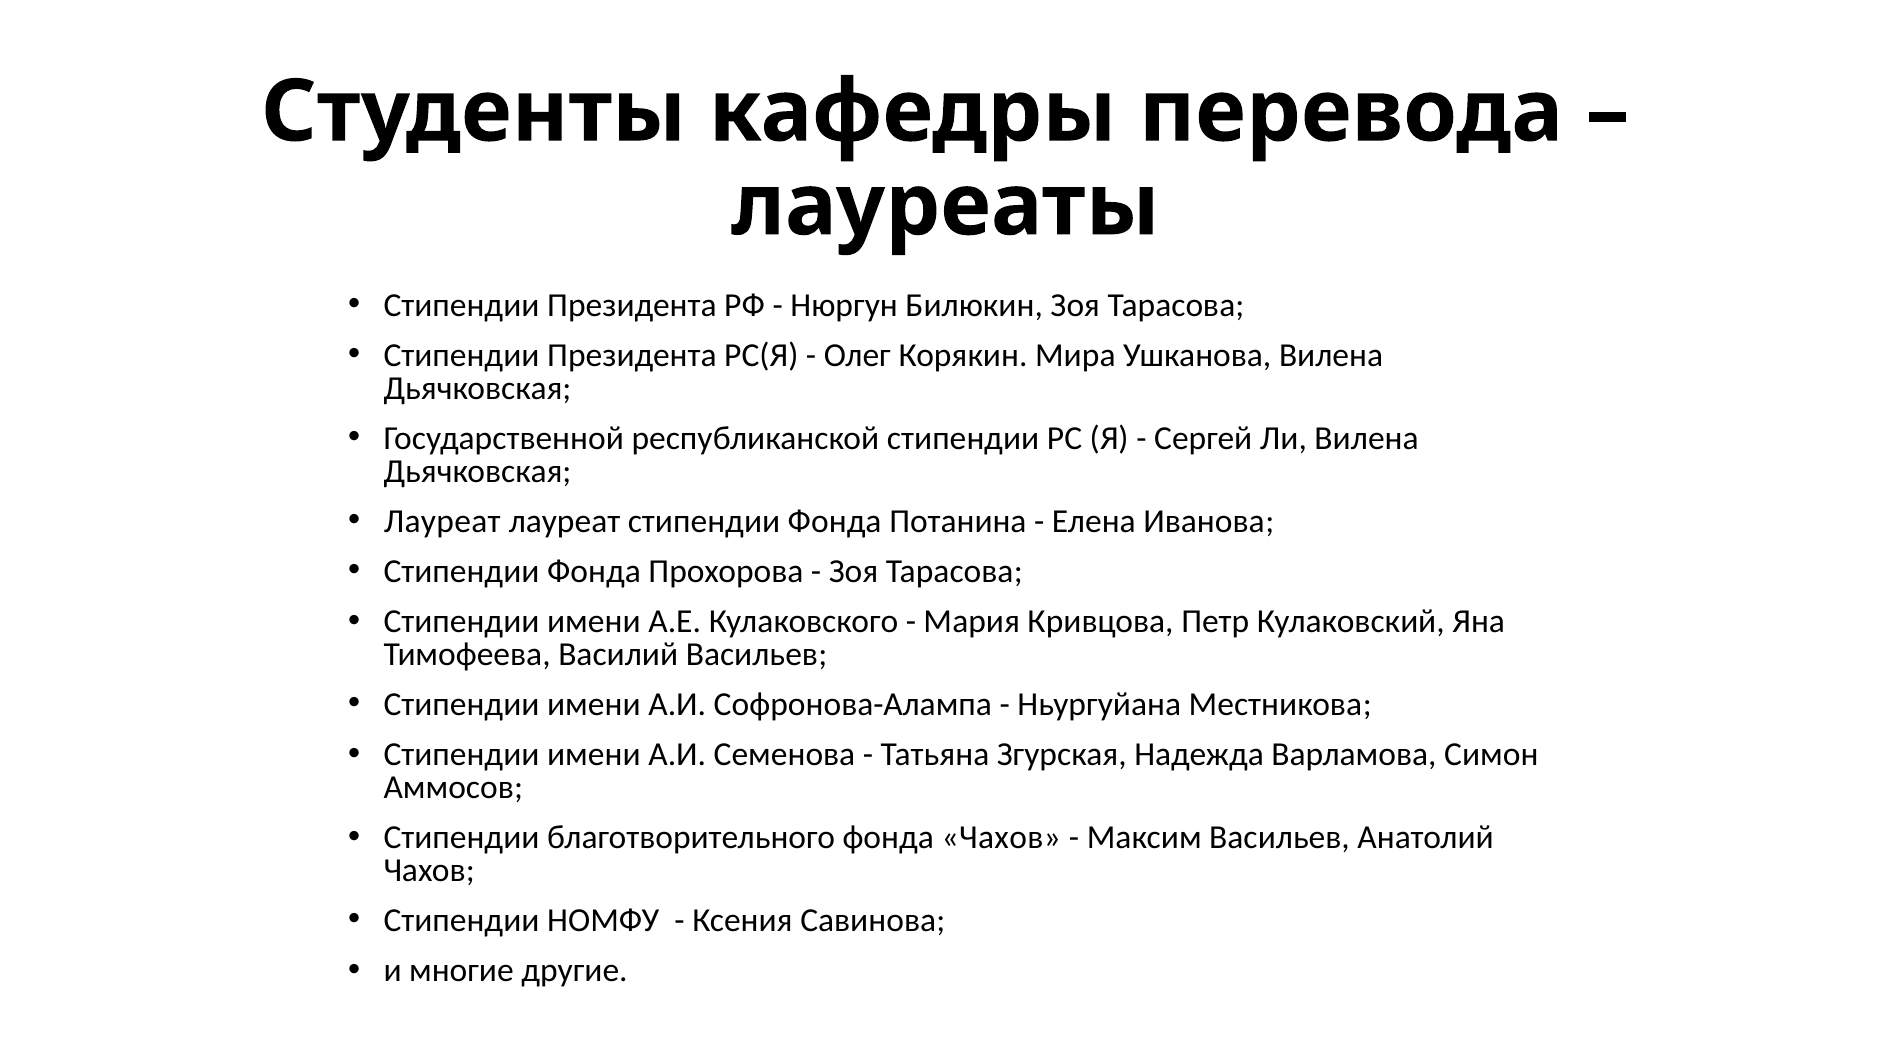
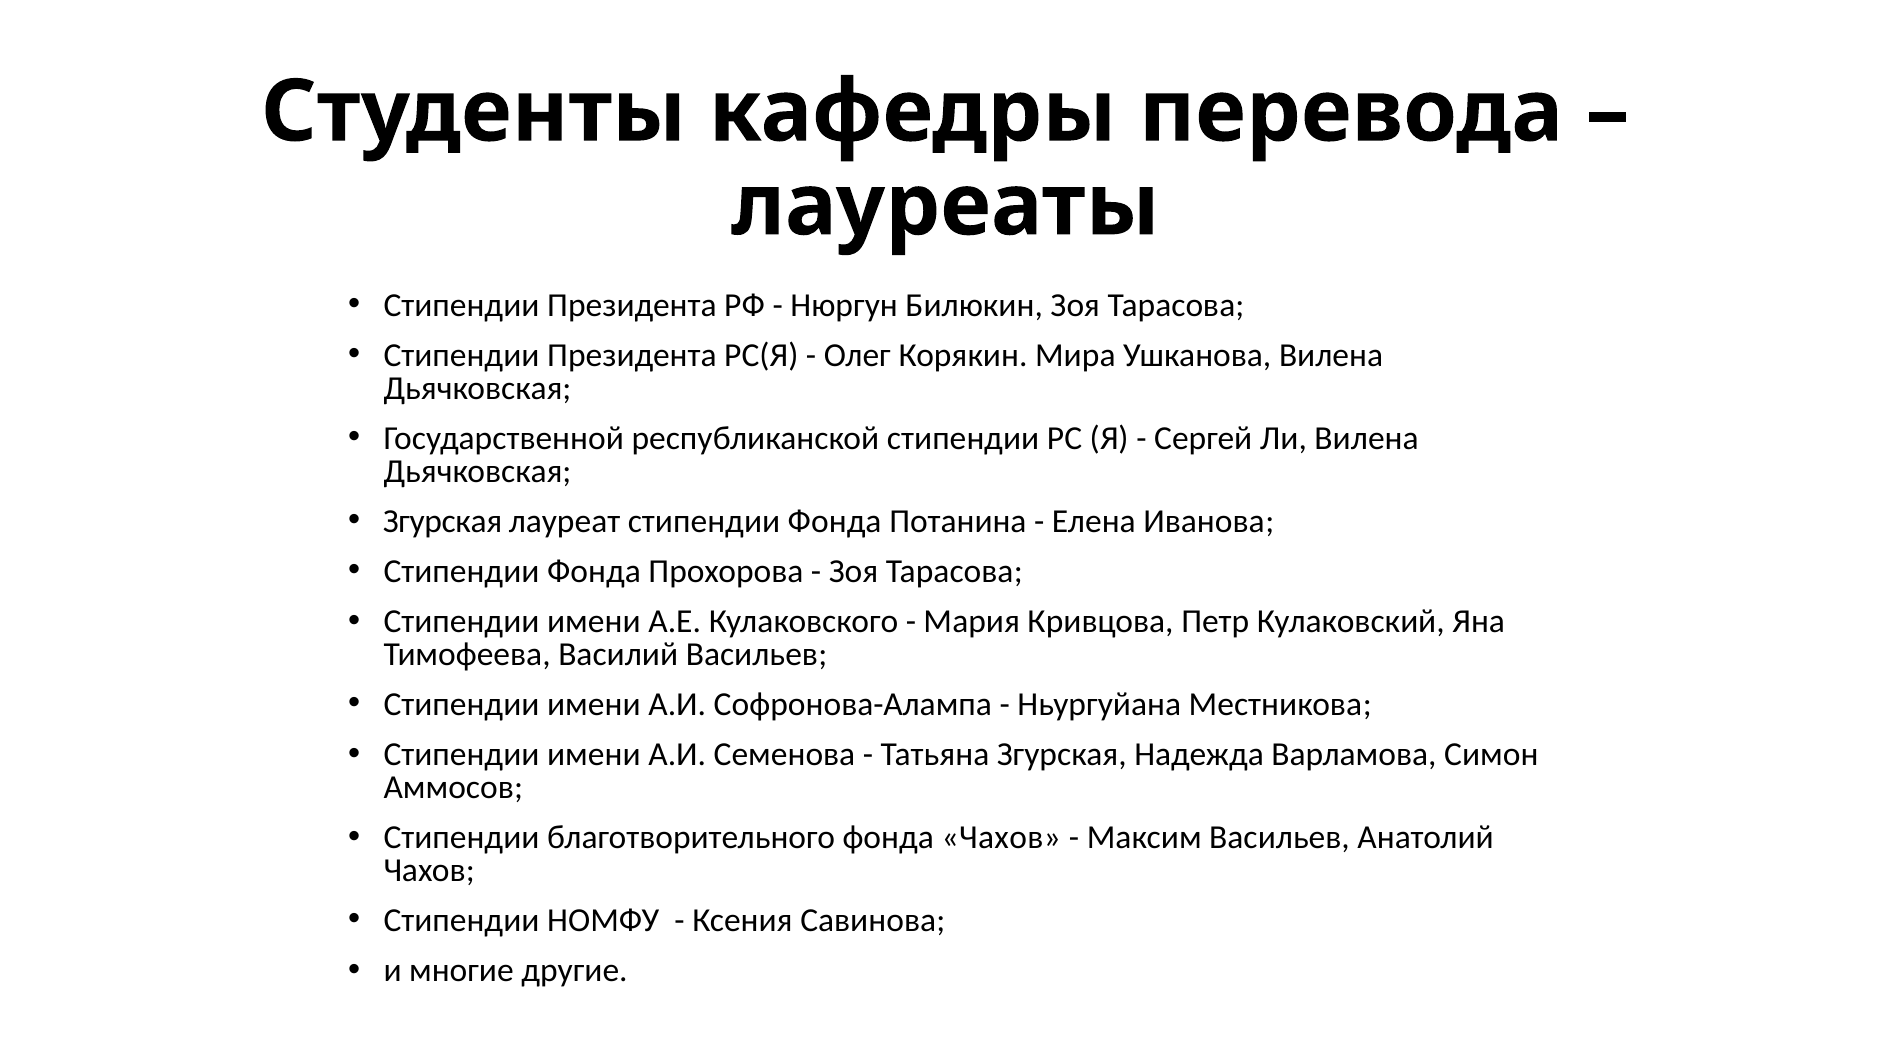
Лауреат: Лауреат -> Згурская (443, 521)
